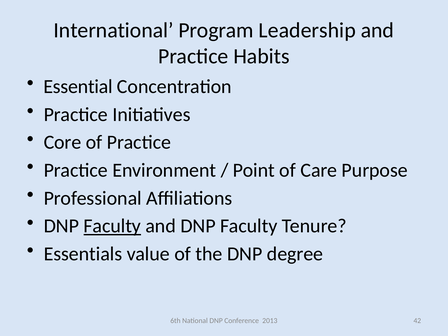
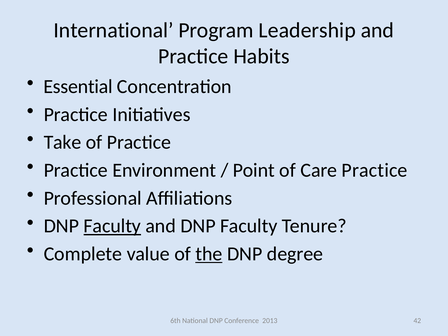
Core: Core -> Take (63, 142)
Care Purpose: Purpose -> Practice (375, 170)
Essentials: Essentials -> Complete (83, 254)
the underline: none -> present (209, 254)
